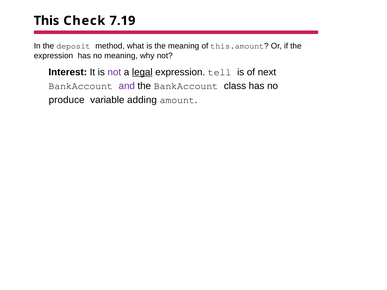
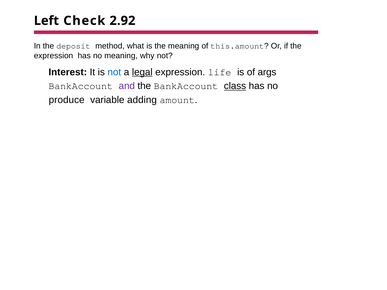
This: This -> Left (46, 21)
7.19: 7.19 -> 2.92 (122, 21)
not colour: purple -> blue (114, 72)
tell: tell -> life (220, 72)
next: next -> args (267, 72)
class underline: none -> present (235, 86)
